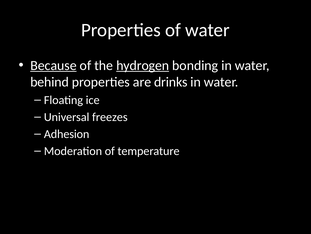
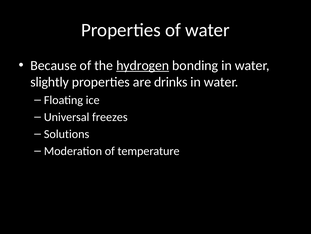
Because underline: present -> none (53, 65)
behind: behind -> slightly (50, 82)
Adhesion: Adhesion -> Solutions (67, 134)
